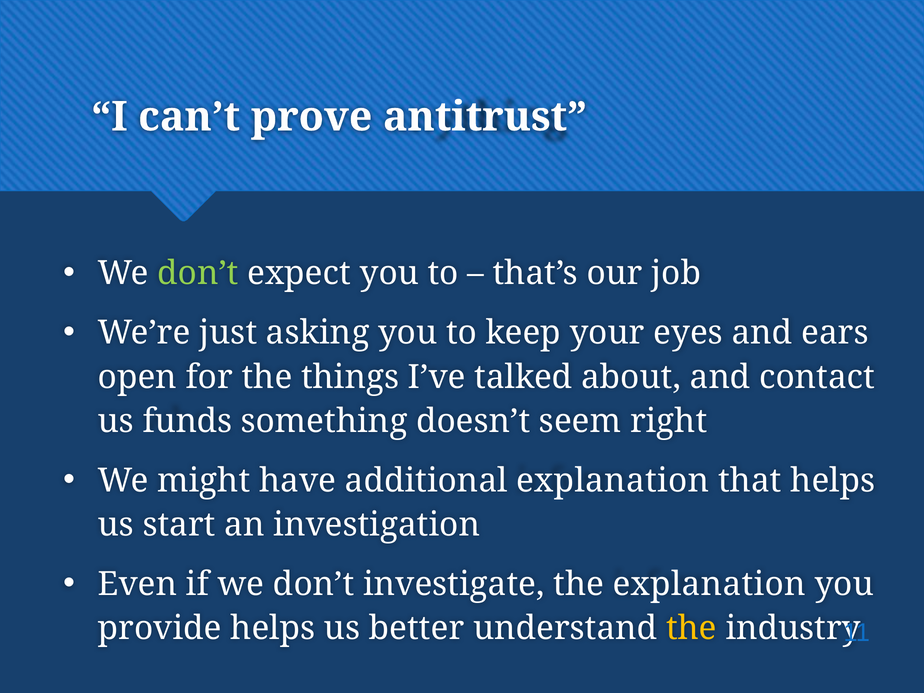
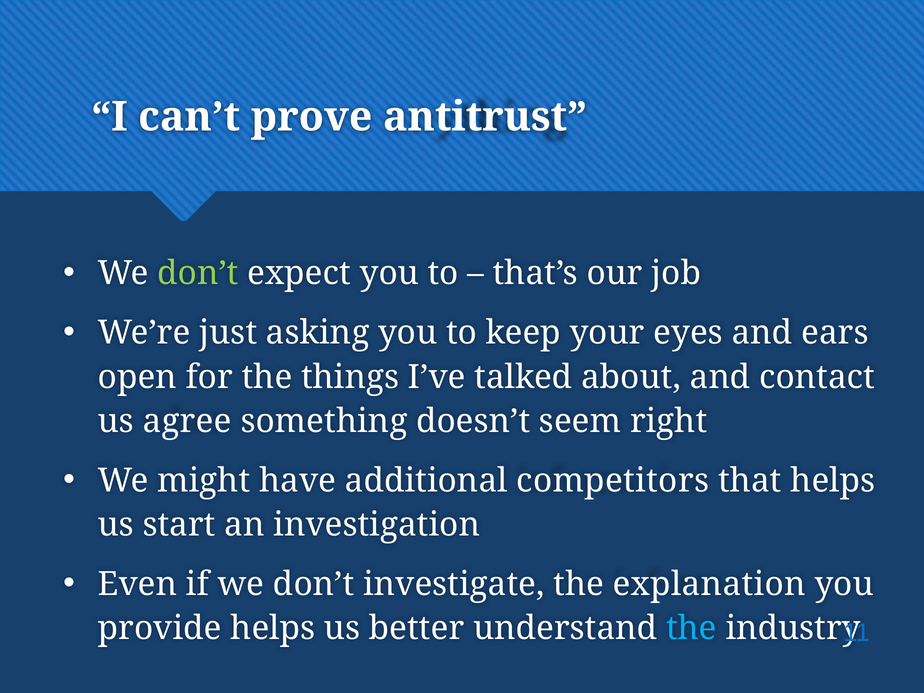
funds: funds -> agree (187, 421)
additional explanation: explanation -> competitors (613, 481)
the colour: yellow -> light blue (691, 628)
